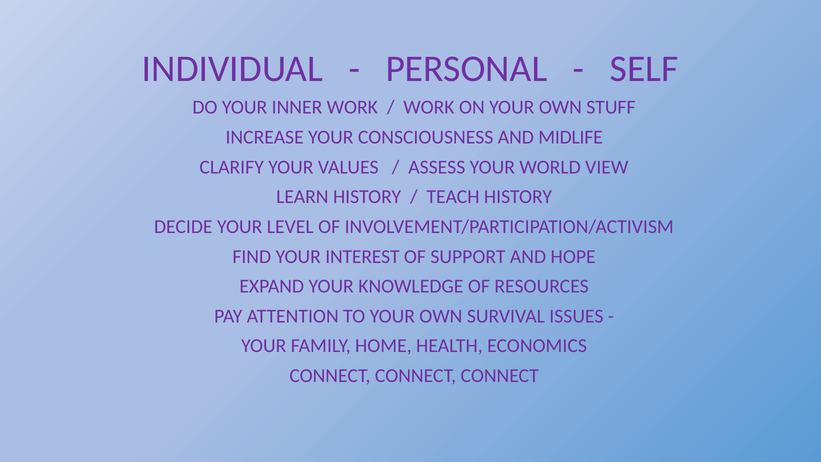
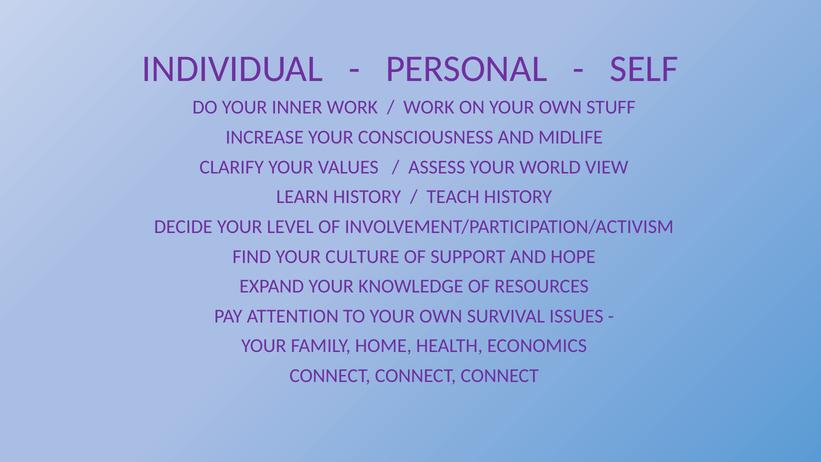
INTEREST: INTEREST -> CULTURE (362, 256)
